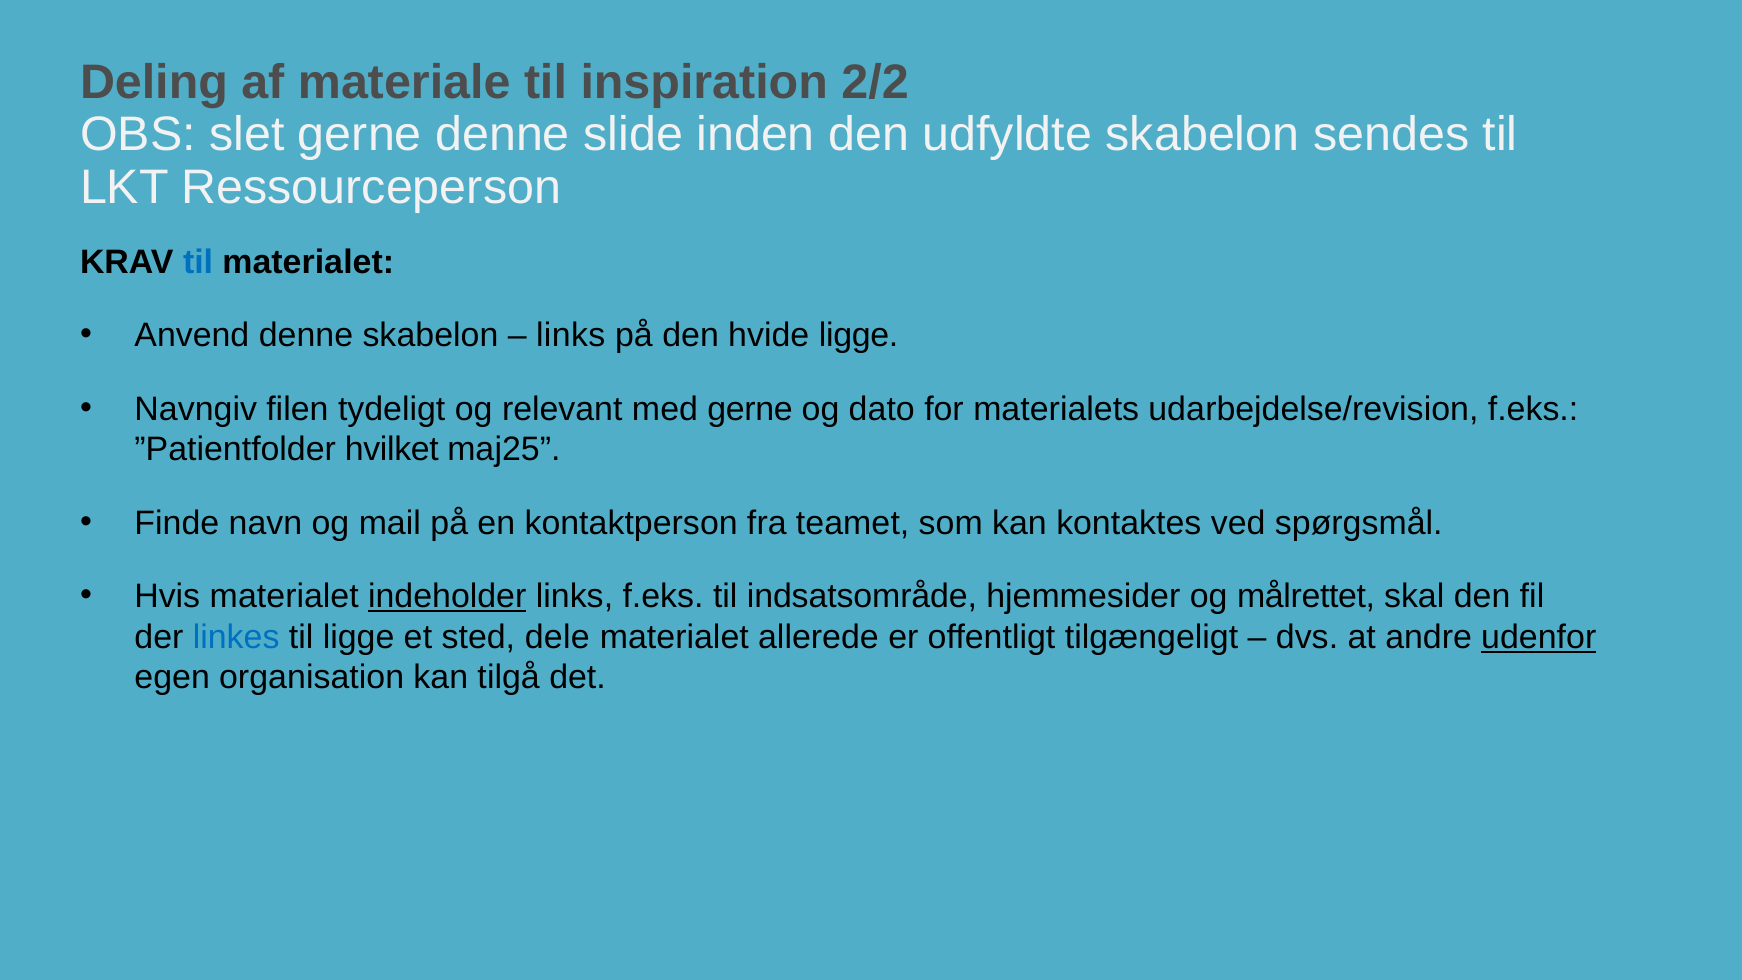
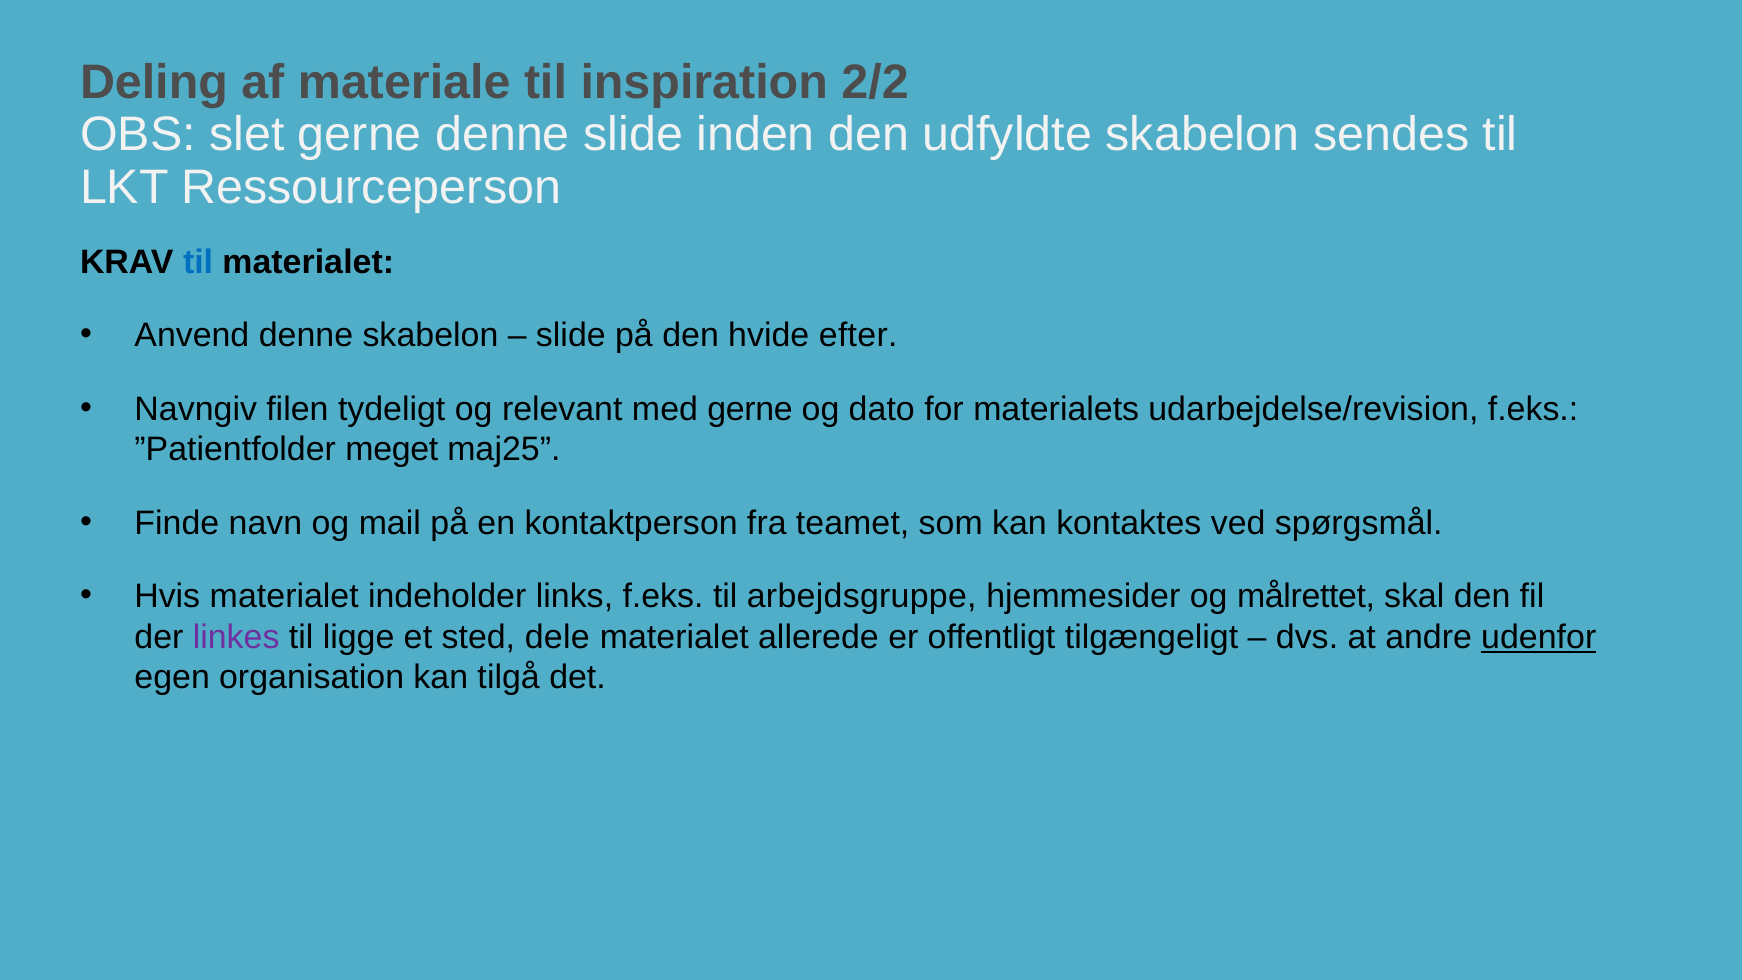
links: links -> slide (571, 336)
hvide ligge: ligge -> efter (858, 336)
hvilket: hvilket -> meget (392, 450)
indeholder underline: present -> none (447, 596)
indsatsområde: indsatsområde -> arbejdsgruppe (862, 596)
linkes colour: blue -> purple (236, 637)
